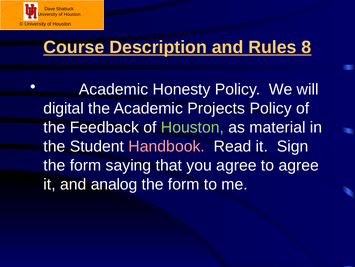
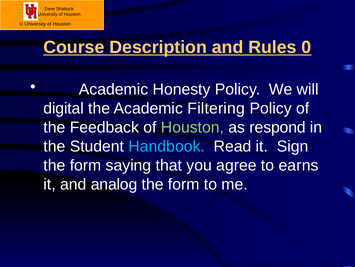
8: 8 -> 0 (306, 47)
Projects: Projects -> Filtering (216, 108)
material: material -> respond (278, 127)
Handbook colour: pink -> light blue (167, 146)
to agree: agree -> earns (299, 165)
